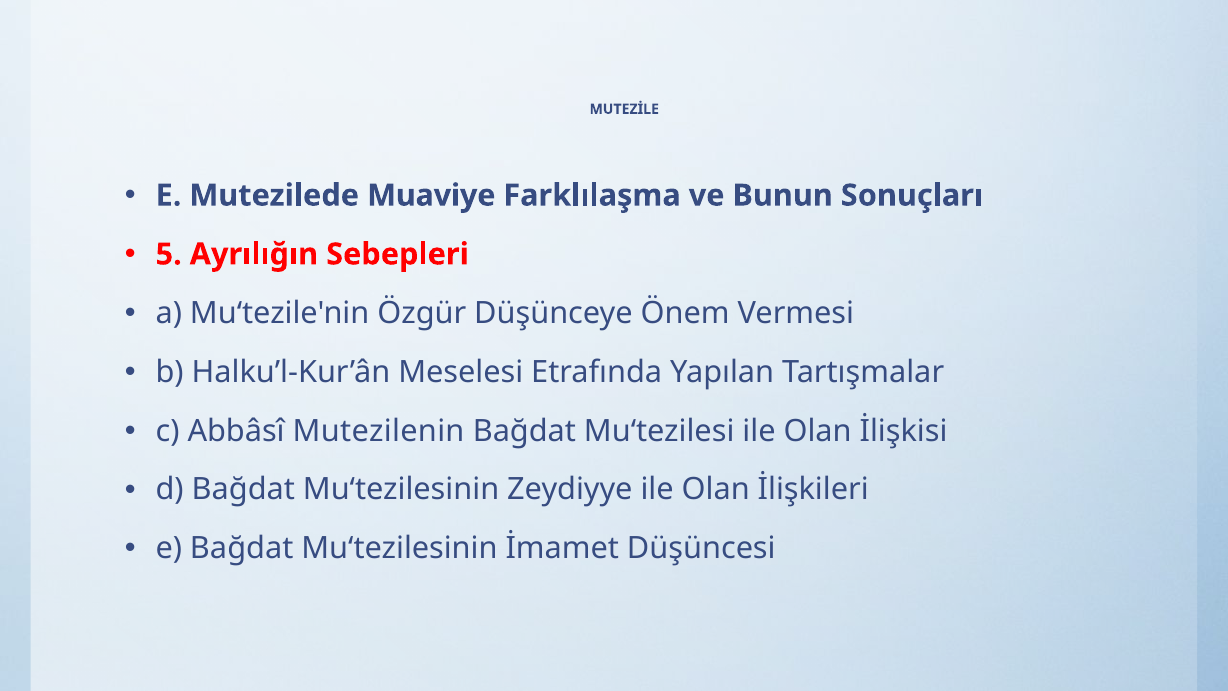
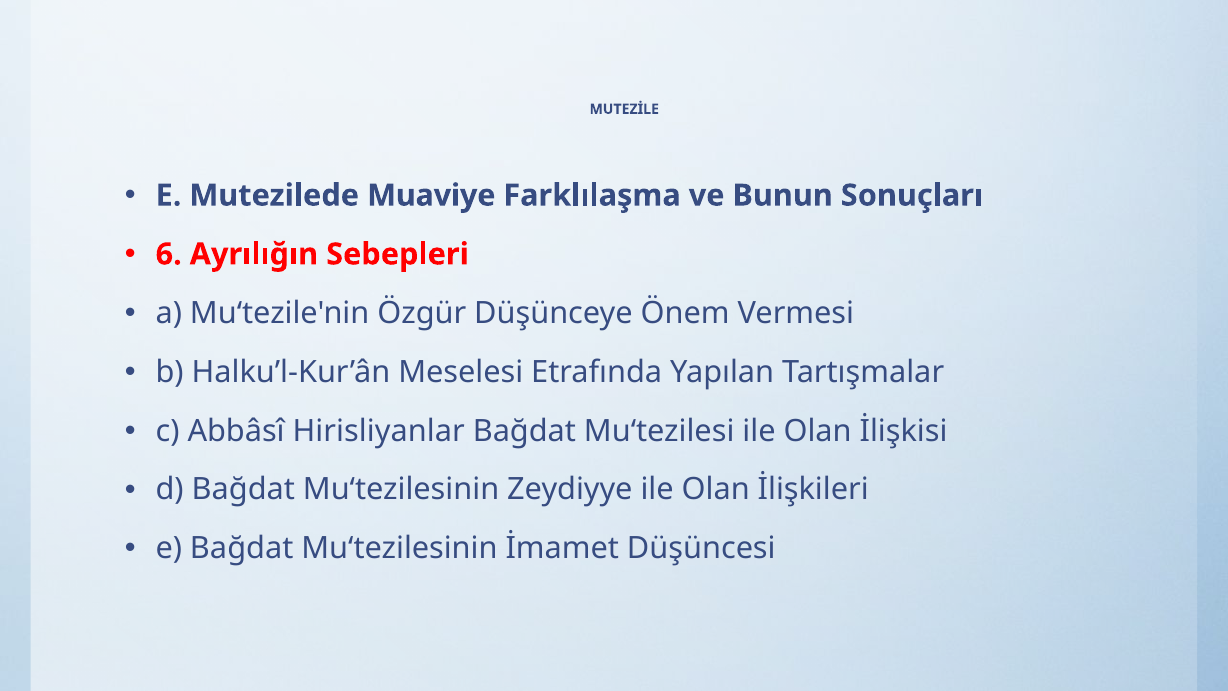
5: 5 -> 6 (169, 254)
Mutezilenin: Mutezilenin -> Hirisliyanlar (379, 431)
